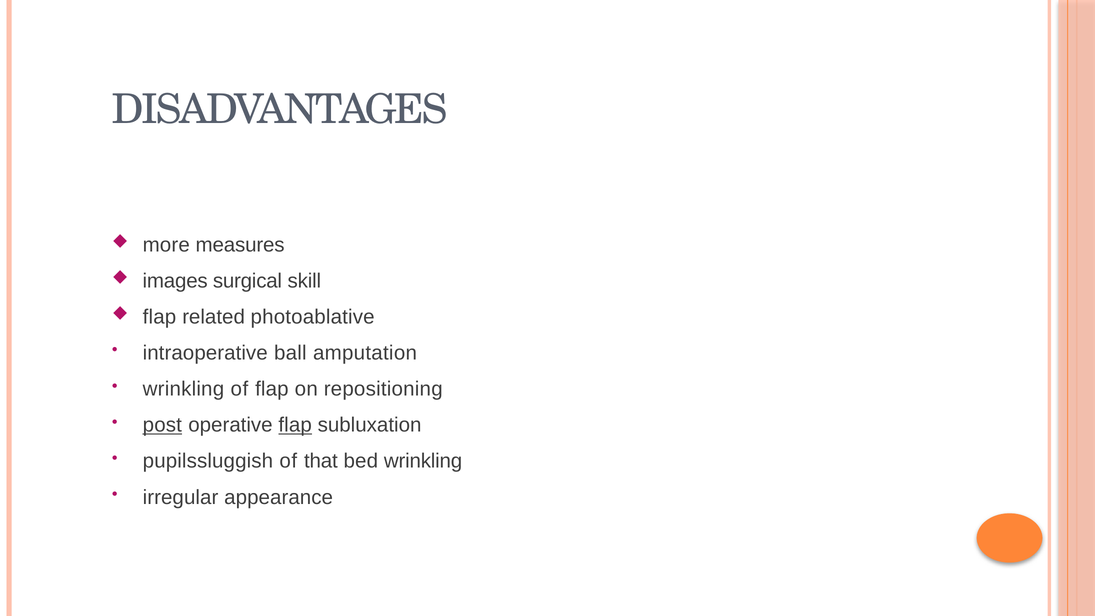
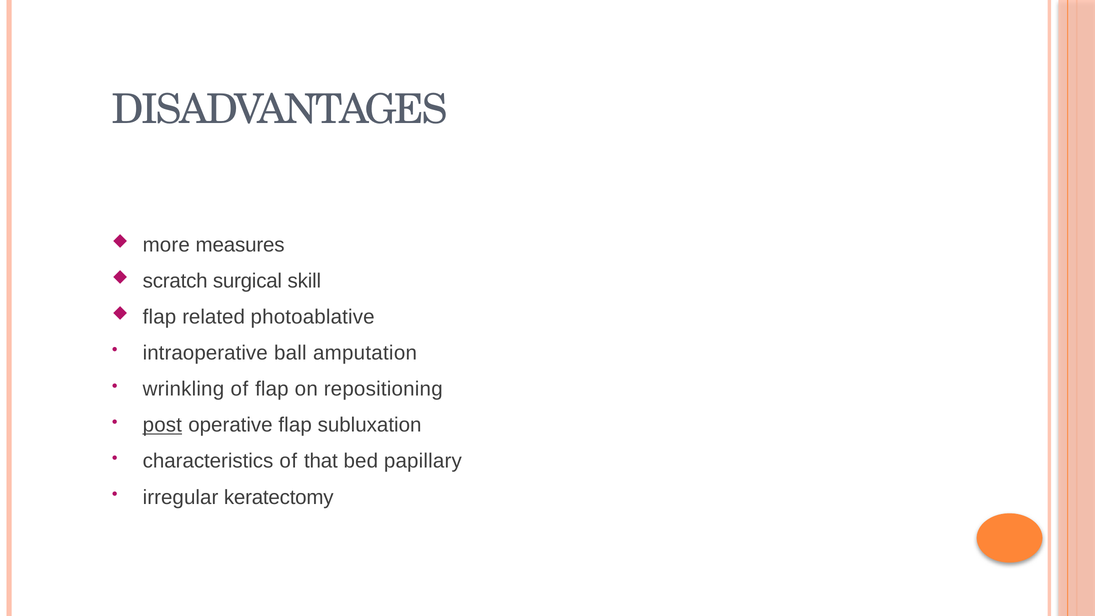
images: images -> scratch (175, 281)
flap underline: present -> none (295, 425)
pupilssluggish: pupilssluggish -> characteristics (208, 461)
bed wrinkling: wrinkling -> papillary (423, 461)
appearance: appearance -> keratectomy (279, 497)
